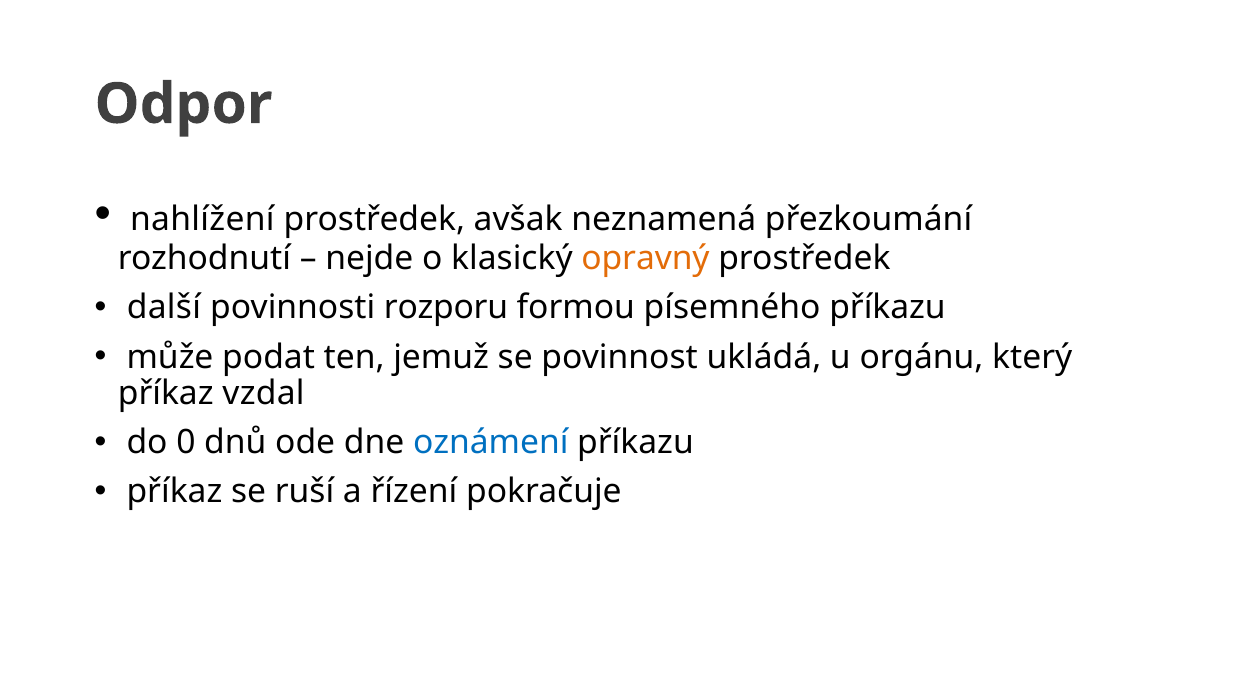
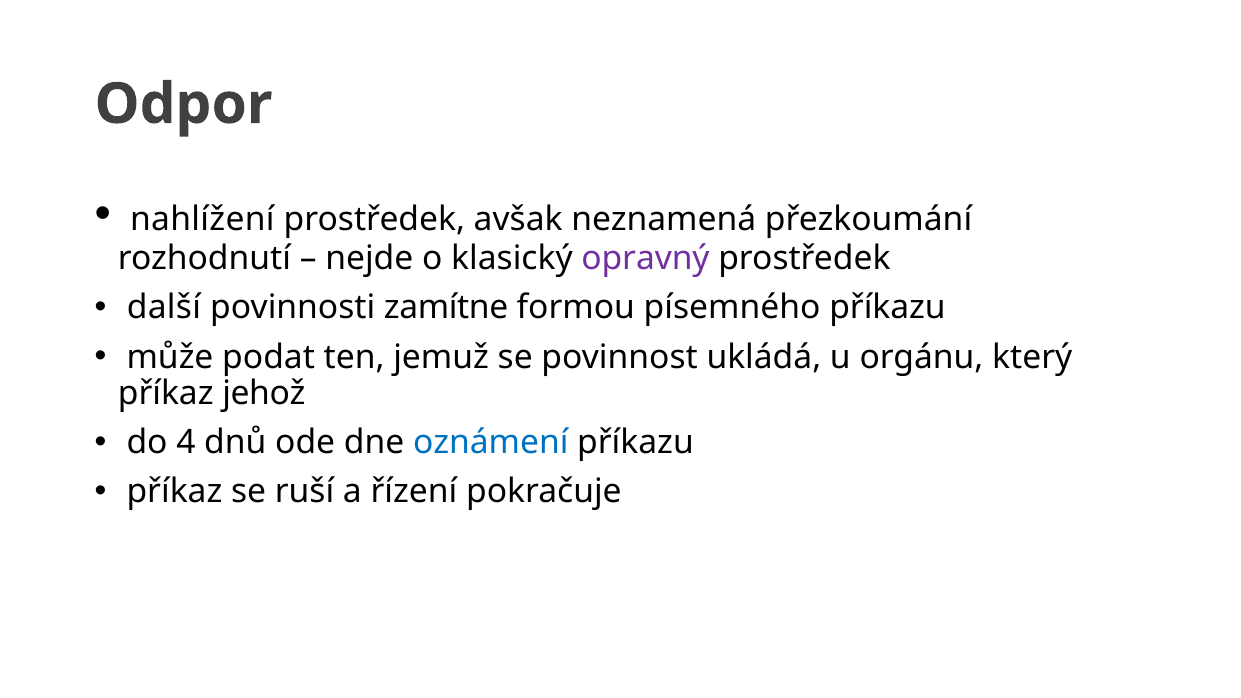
opravný colour: orange -> purple (645, 259)
rozporu: rozporu -> zamítne (446, 308)
vzdal: vzdal -> jehož (264, 393)
0: 0 -> 4 (186, 443)
